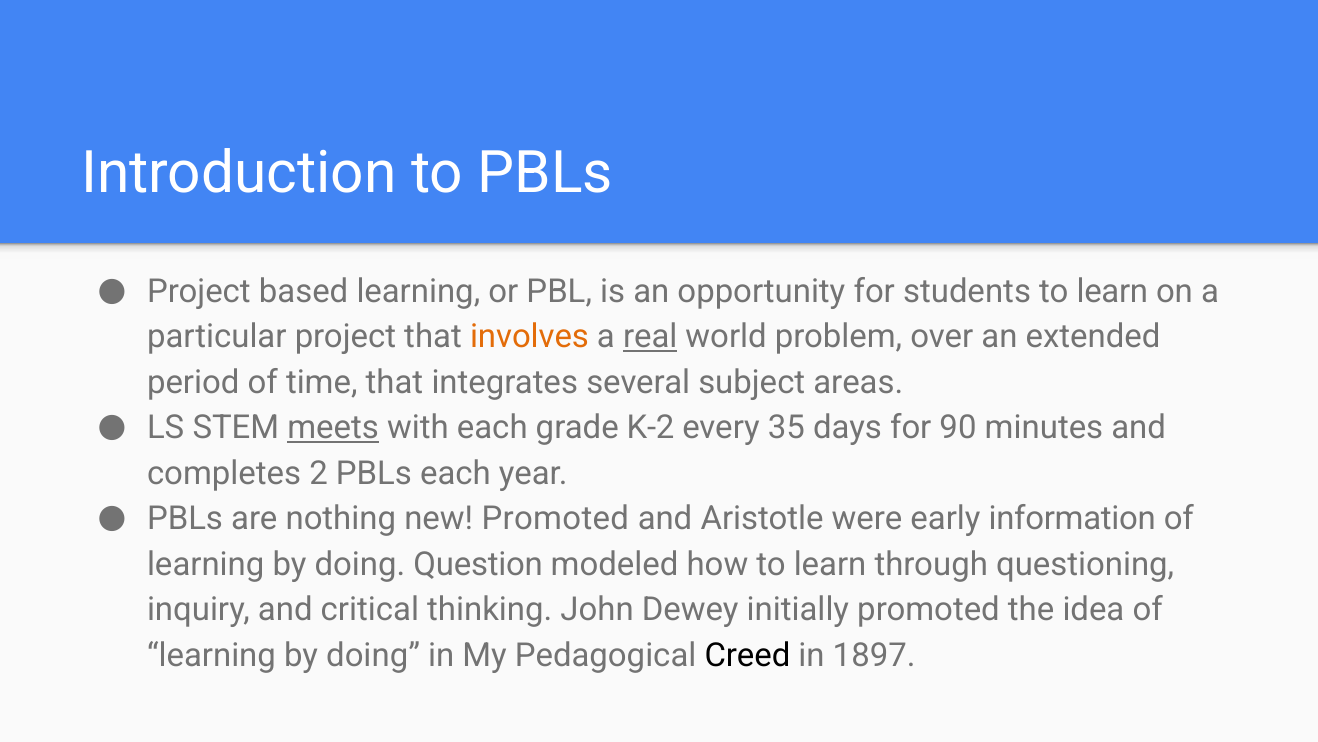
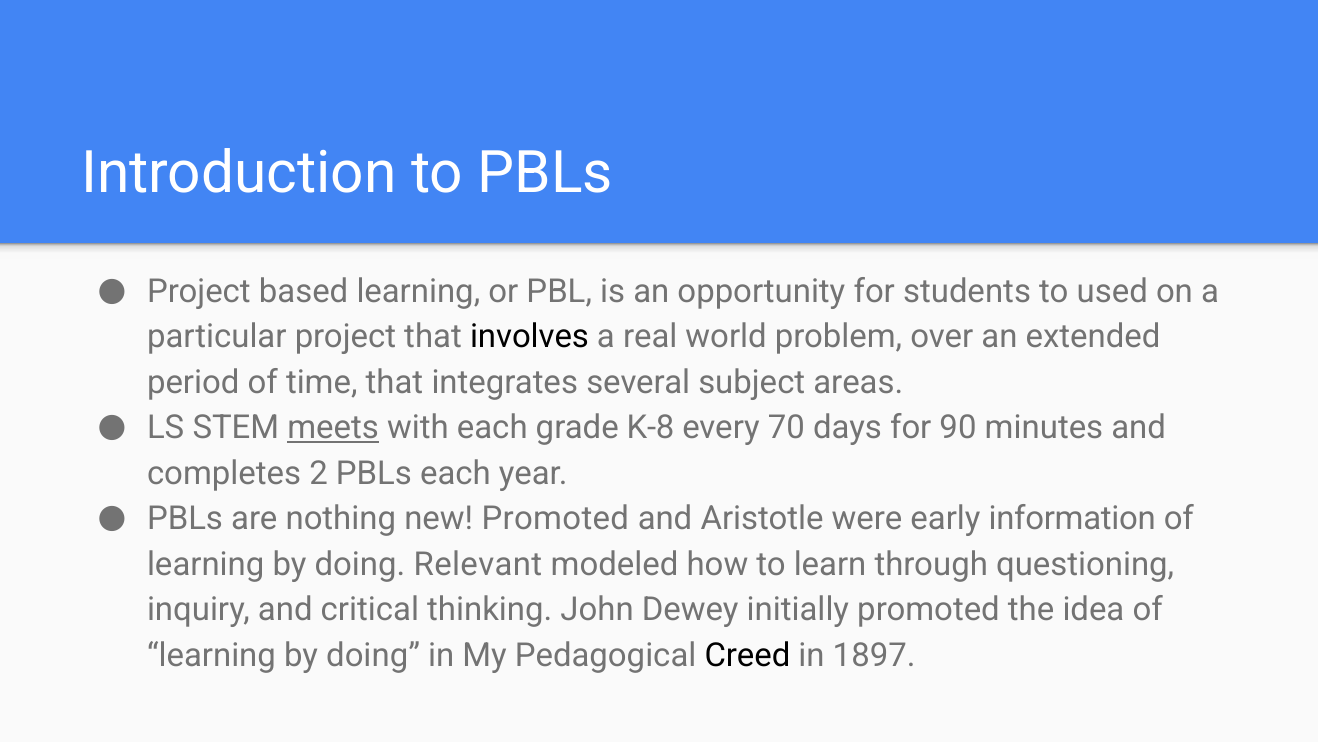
students to learn: learn -> used (1112, 291)
involves colour: orange -> black (530, 336)
real underline: present -> none (650, 336)
K-2: K-2 -> K-8 (651, 427)
35: 35 -> 70 (786, 427)
Question: Question -> Relevant (478, 564)
